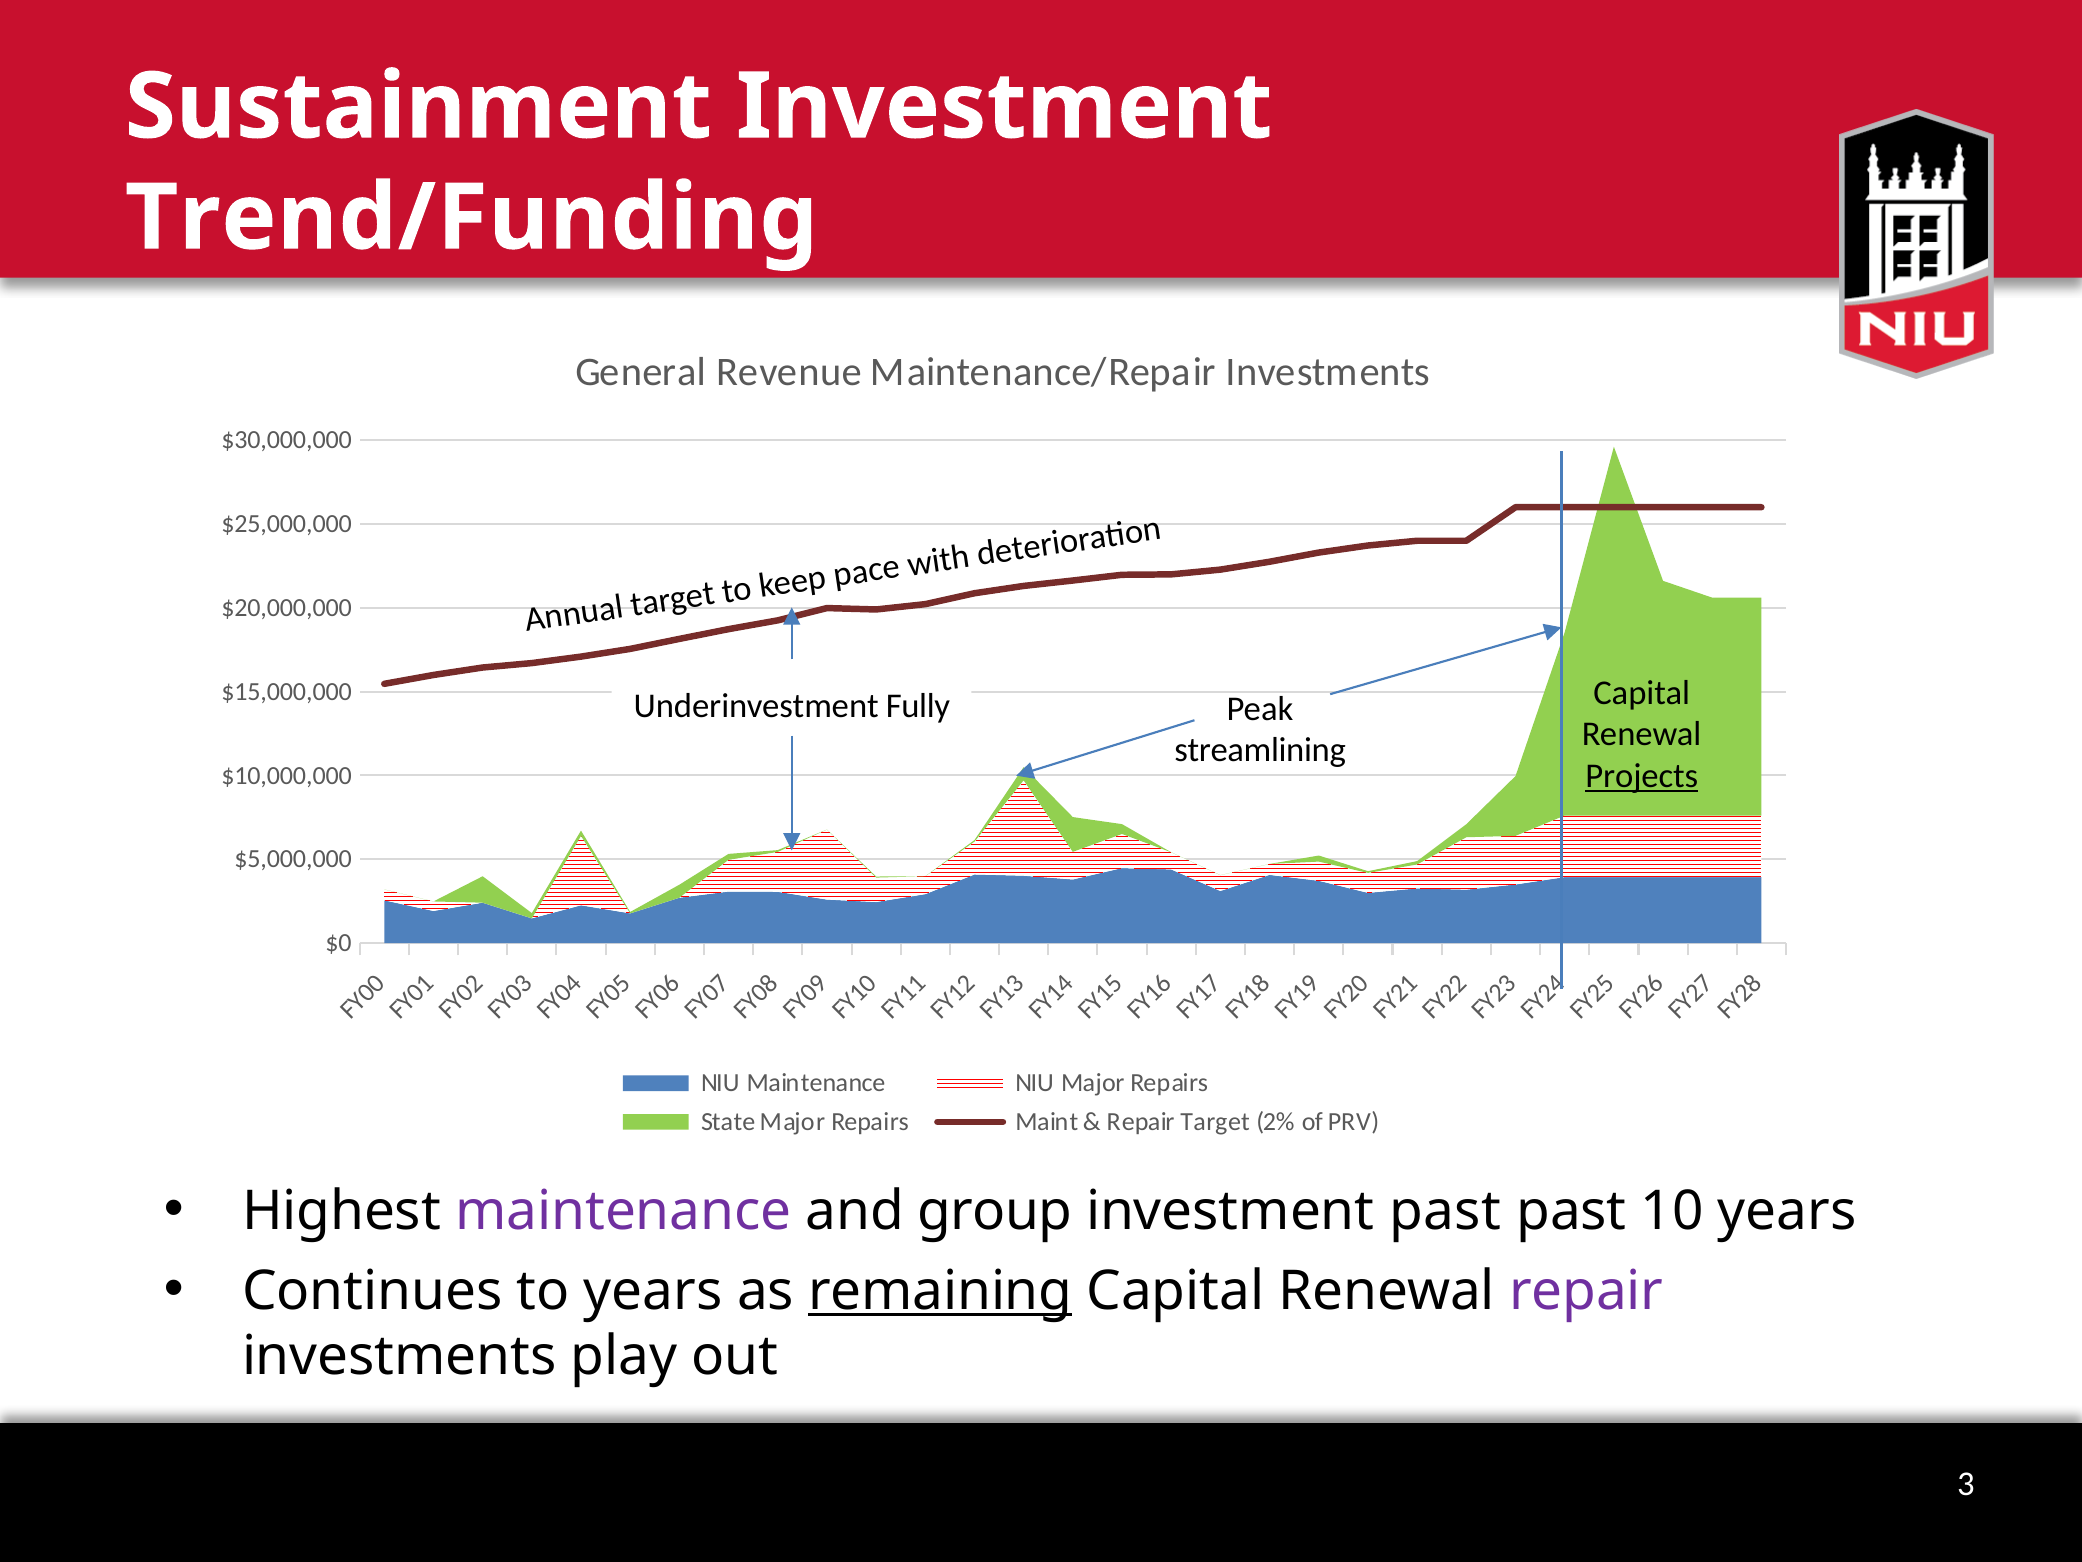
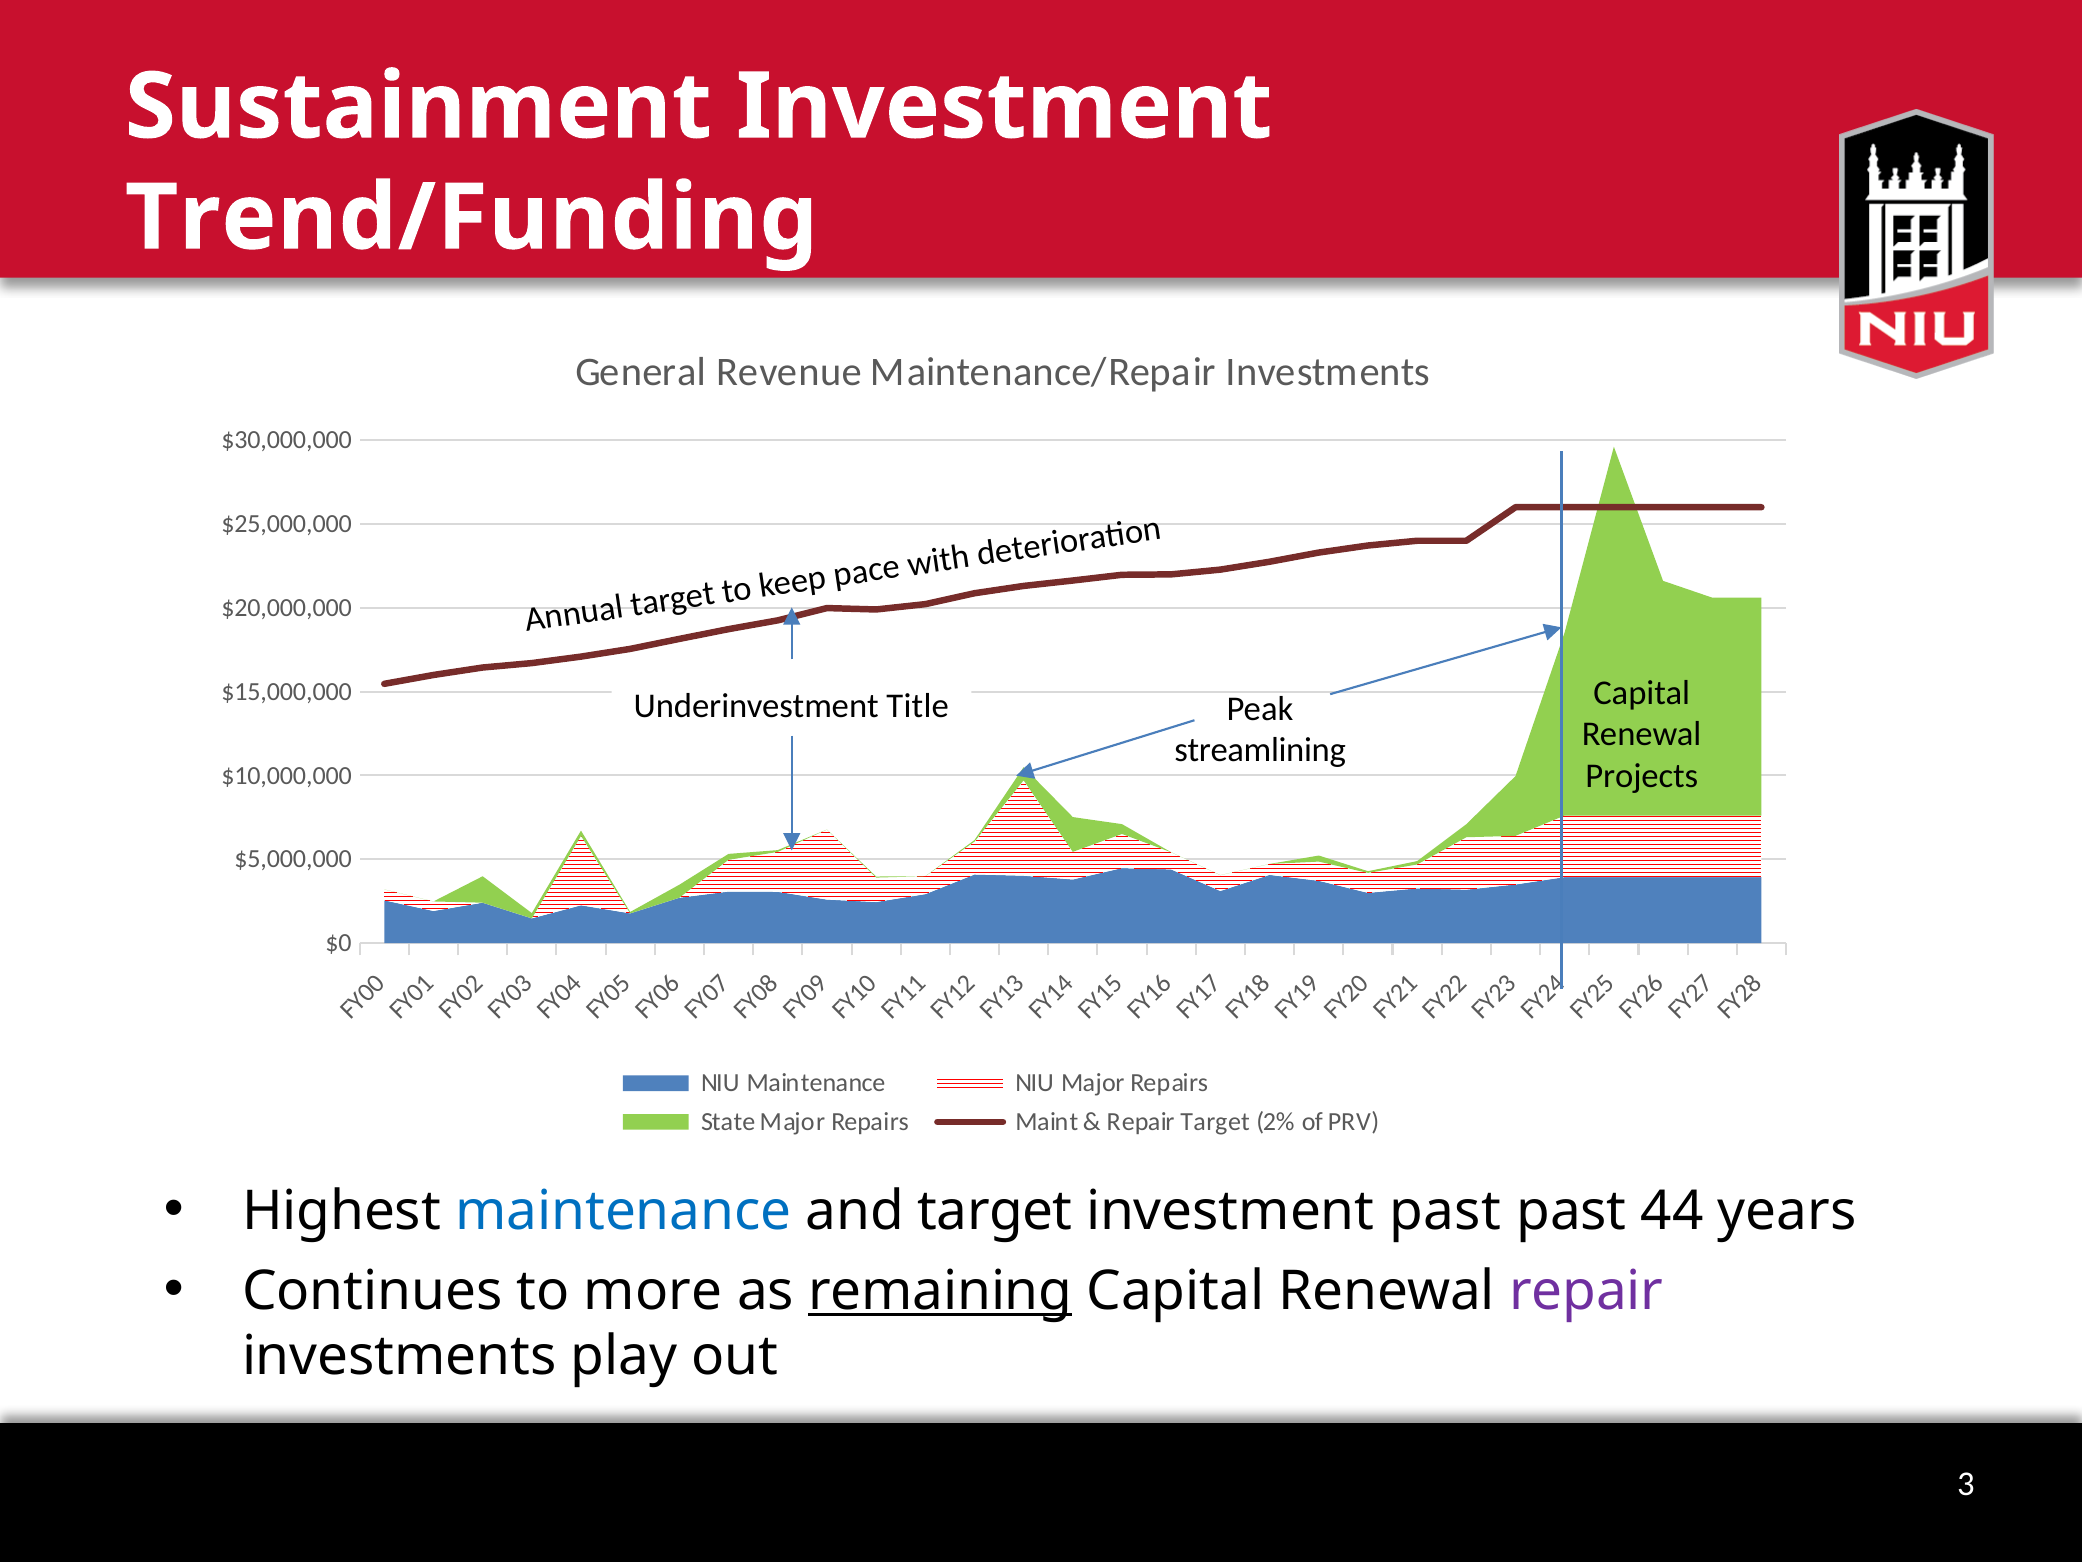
Fully: Fully -> Title (918, 706)
Projects underline: present -> none (1642, 776)
maintenance colour: purple -> blue (623, 1211)
and group: group -> target (995, 1211)
10: 10 -> 44 (1672, 1211)
to years: years -> more (653, 1291)
